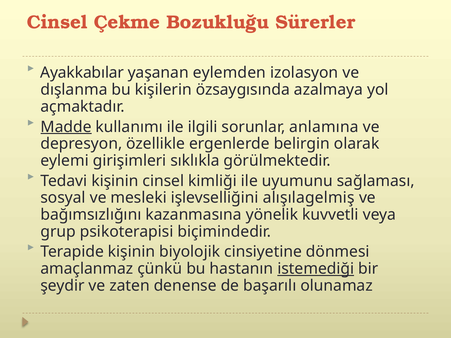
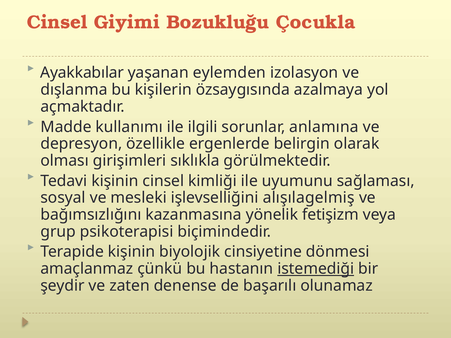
Çekme: Çekme -> Giyimi (127, 22)
Sürerler: Sürerler -> Çocukla (316, 22)
Madde underline: present -> none (66, 127)
eylemi: eylemi -> olması (65, 161)
kuvvetli: kuvvetli -> fetişizm (330, 215)
